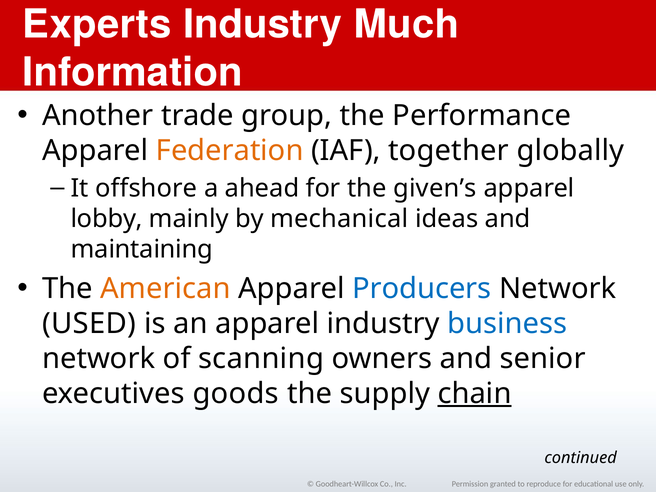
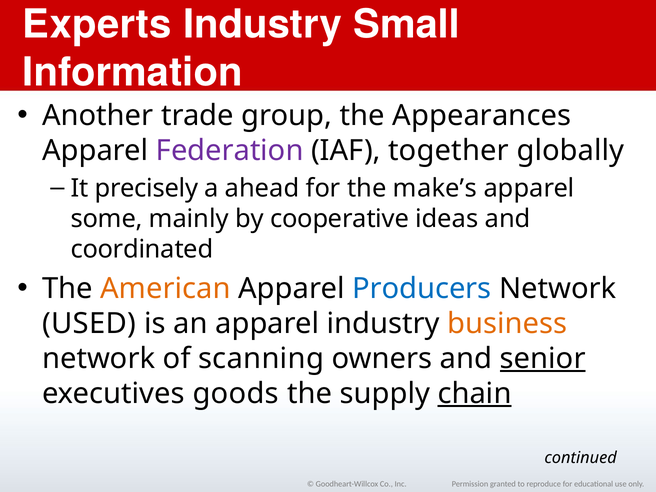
Much: Much -> Small (407, 24)
Performance: Performance -> Appearances (482, 116)
Federation colour: orange -> purple (230, 151)
offshore: offshore -> precisely (146, 188)
given’s: given’s -> make’s (435, 188)
lobby: lobby -> some (107, 219)
mechanical: mechanical -> cooperative (340, 219)
maintaining: maintaining -> coordinated (142, 250)
business colour: blue -> orange (507, 323)
senior underline: none -> present (543, 358)
